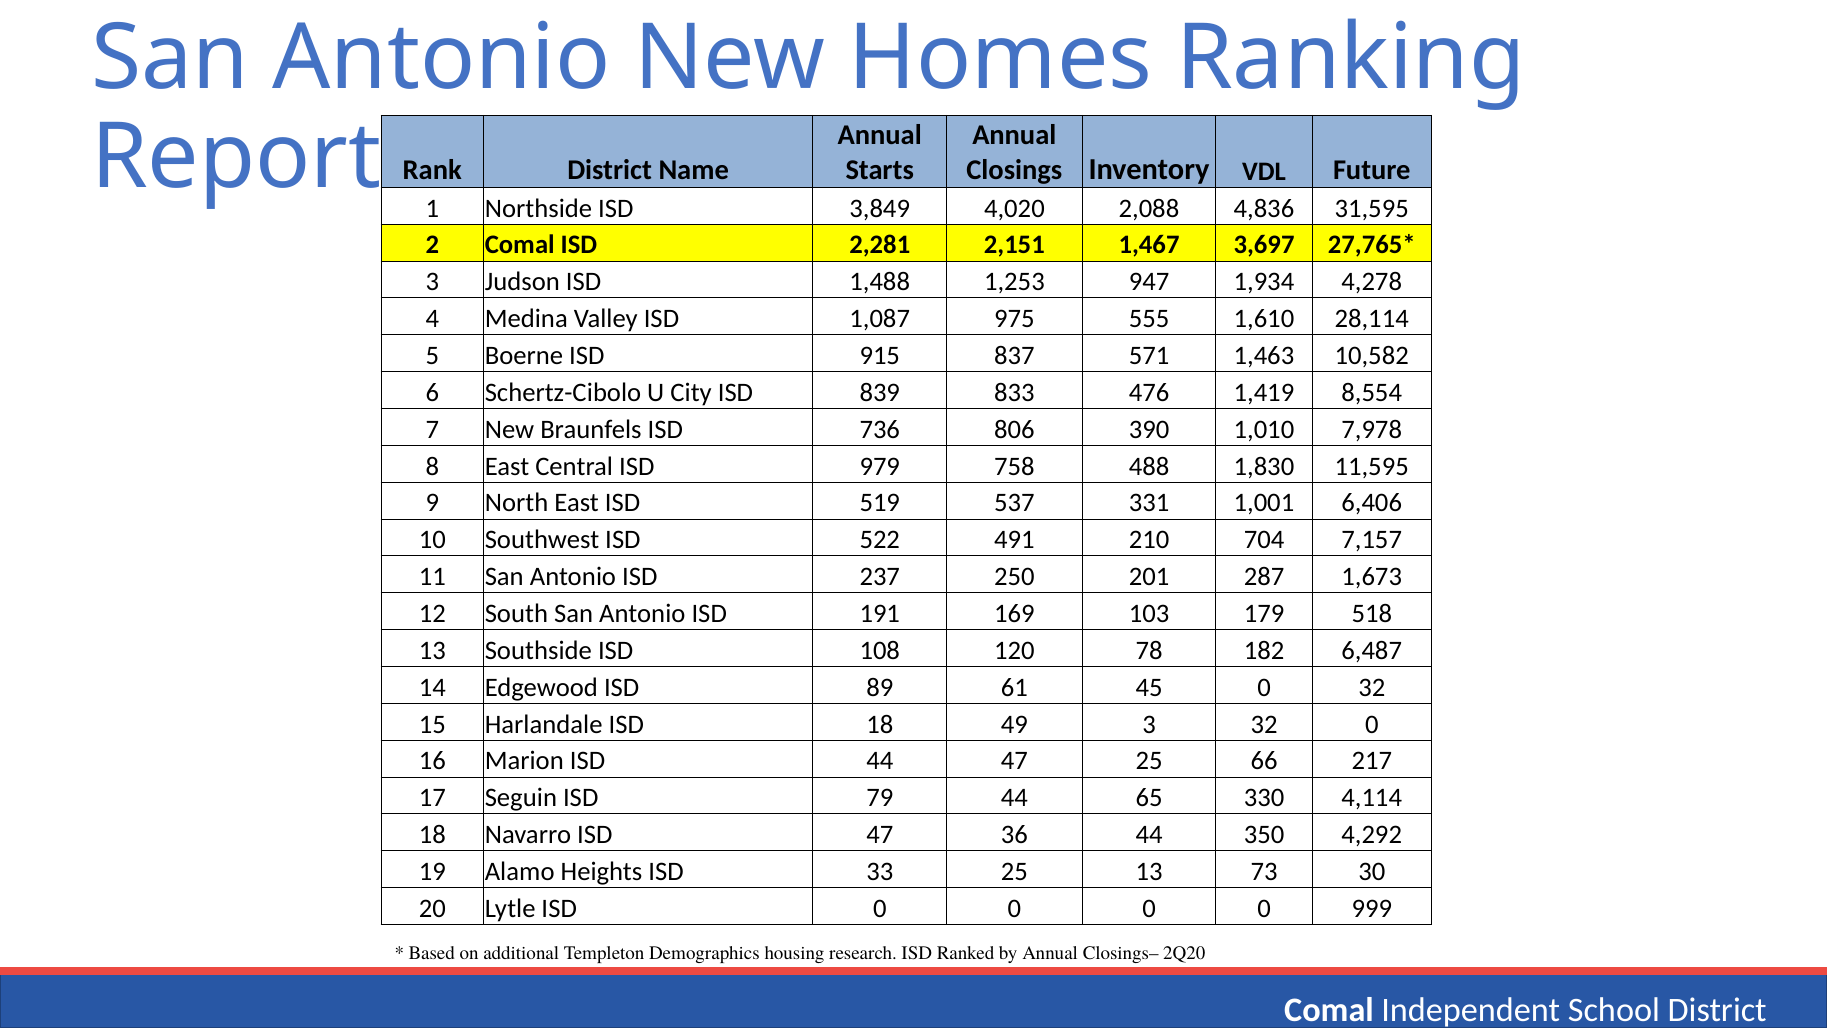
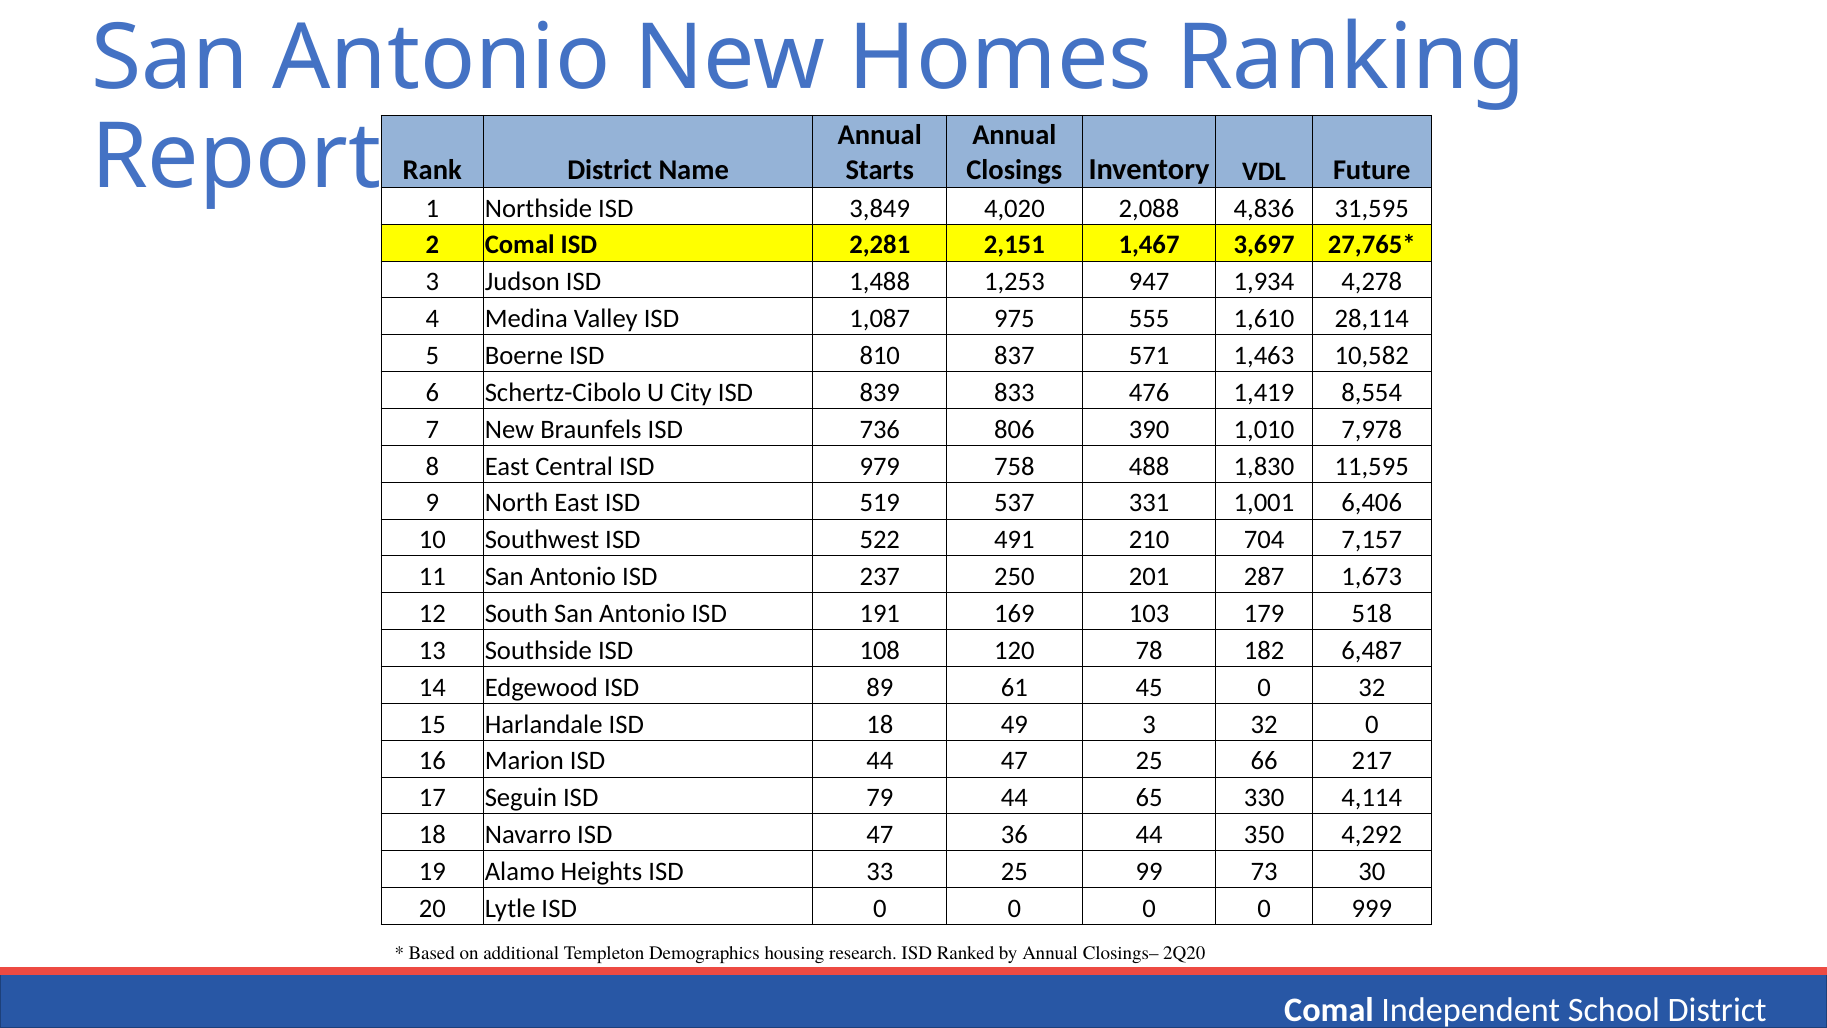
915: 915 -> 810 (880, 356)
25 13: 13 -> 99 (1149, 871)
